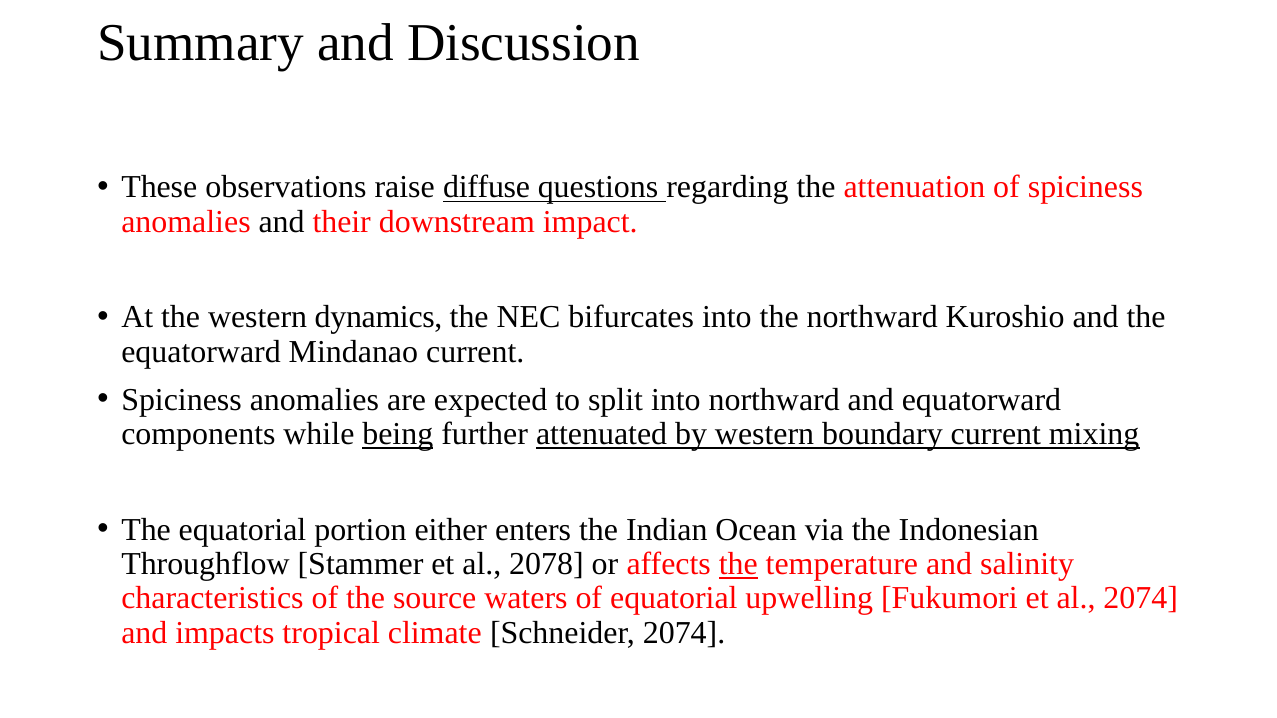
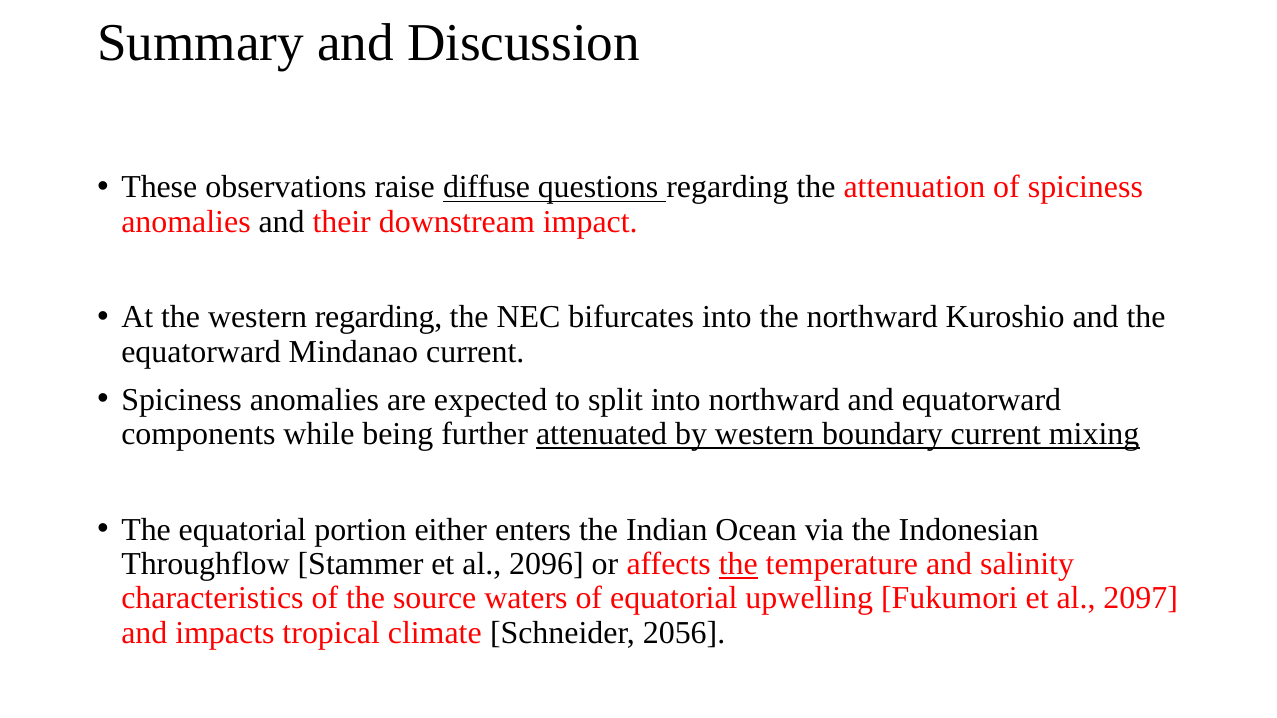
western dynamics: dynamics -> regarding (379, 317)
being underline: present -> none (398, 434)
2078: 2078 -> 2096 (546, 564)
al 2074: 2074 -> 2097 (1141, 599)
Schneider 2074: 2074 -> 2056 (684, 633)
